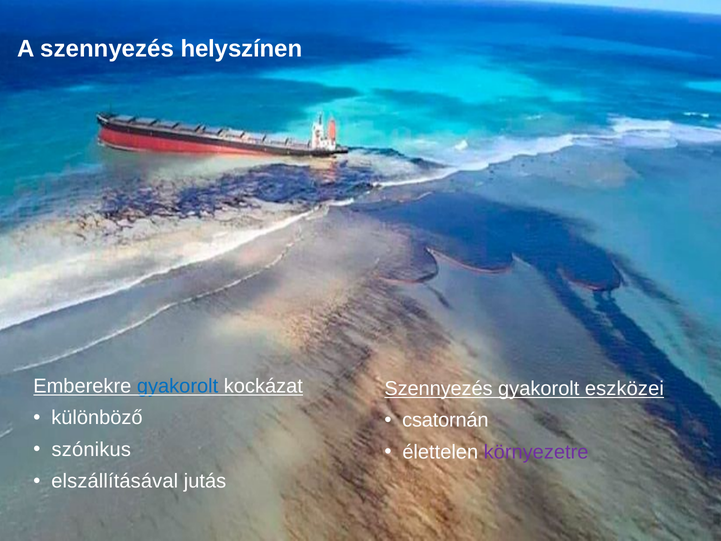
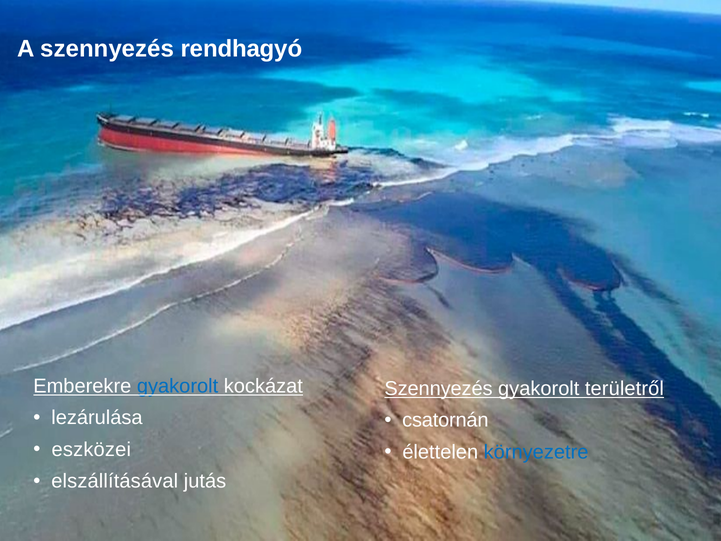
helyszínen: helyszínen -> rendhagyó (241, 49)
eszközei: eszközei -> területről (624, 388)
különböző: különböző -> lezárulása (97, 418)
szónikus: szónikus -> eszközei (91, 449)
környezetre colour: purple -> blue (536, 452)
